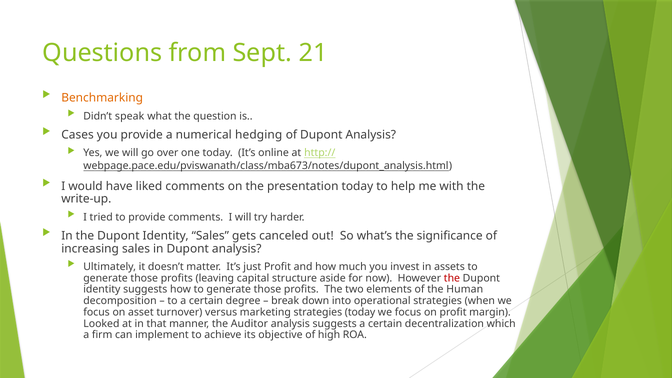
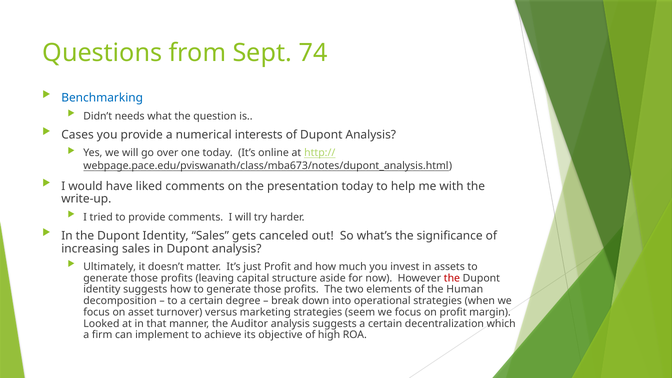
21: 21 -> 74 (313, 53)
Benchmarking colour: orange -> blue (102, 98)
speak: speak -> needs (130, 116)
hedging: hedging -> interests (259, 135)
strategies today: today -> seem (360, 312)
